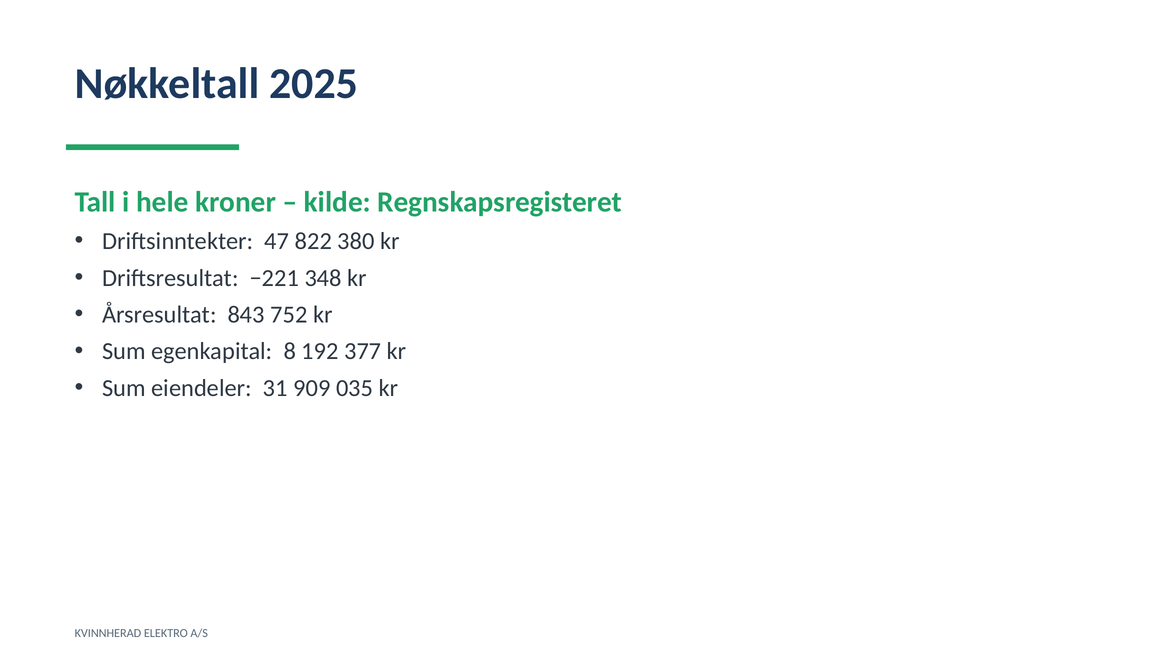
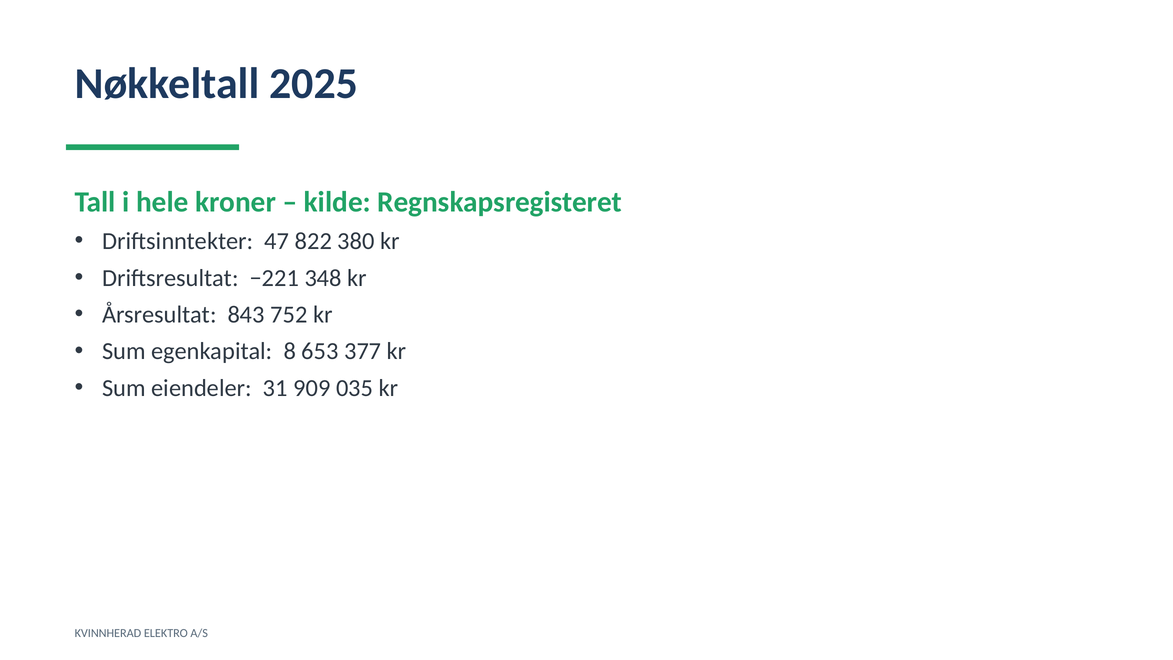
192: 192 -> 653 (320, 351)
